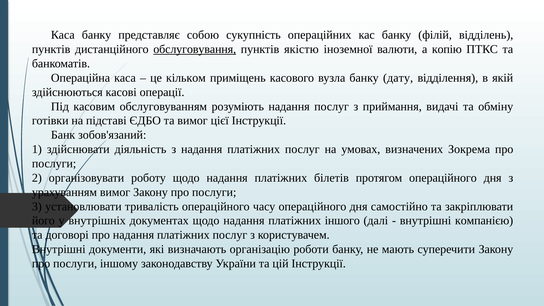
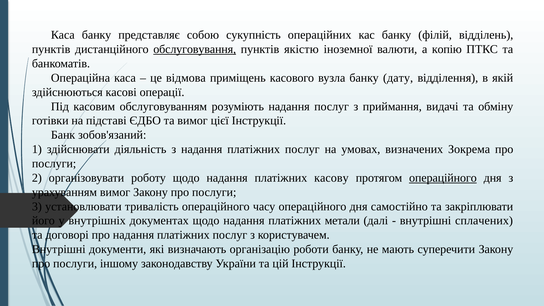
кільком: кільком -> відмова (186, 78)
білетів: білетів -> касову (331, 178)
операційного underline: none -> present (443, 178)
іншого: іншого -> метали (342, 221)
компанією: компанією -> сплачених (484, 221)
